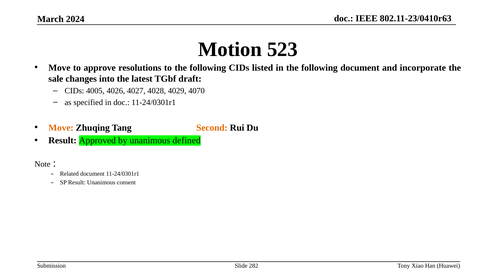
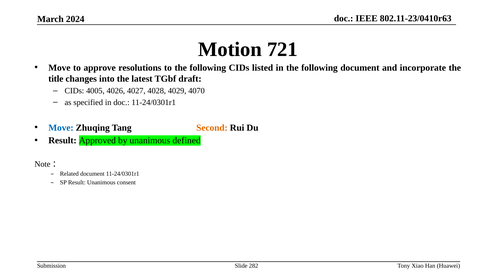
523: 523 -> 721 (282, 49)
sale: sale -> title (56, 79)
Move colour: orange -> blue (61, 128)
